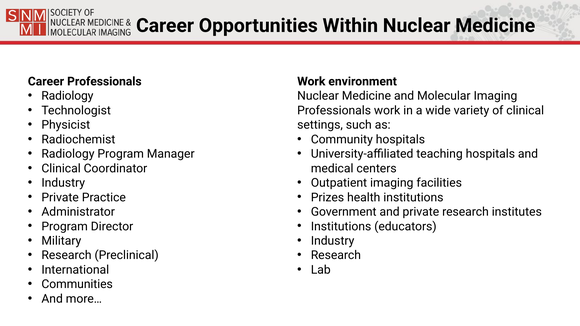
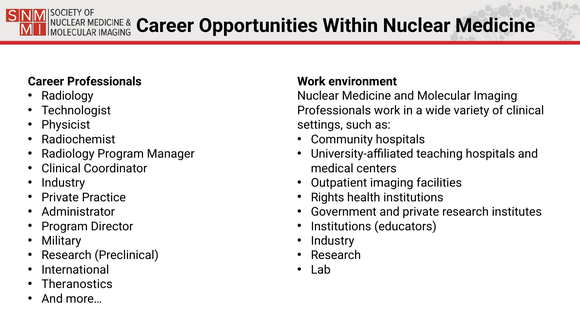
Prizes: Prizes -> Rights (328, 198)
Communities: Communities -> Theranostics (77, 285)
